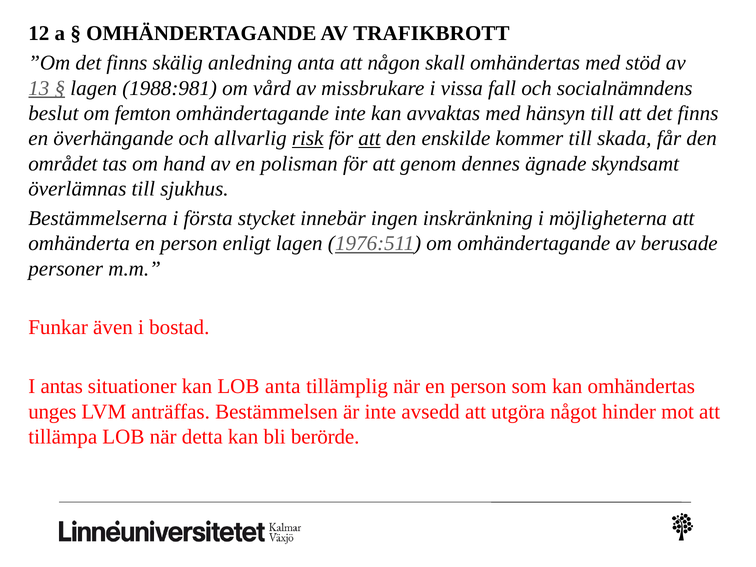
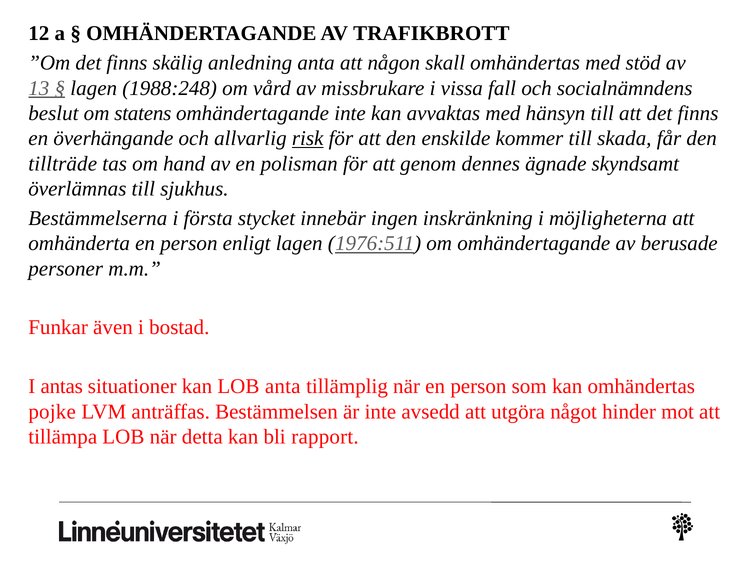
1988:981: 1988:981 -> 1988:248 (170, 88)
femton: femton -> statens (143, 113)
att underline: present -> none (370, 138)
området: området -> tillträde (63, 164)
unges: unges -> pojke (52, 412)
berörde: berörde -> rapport (325, 437)
